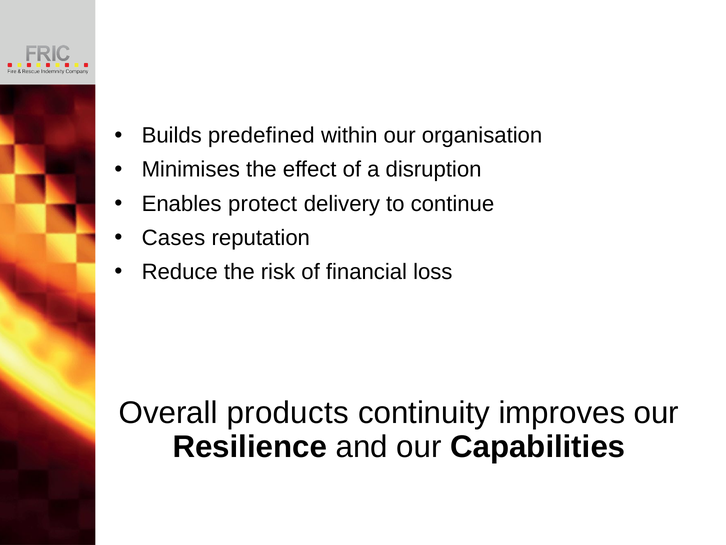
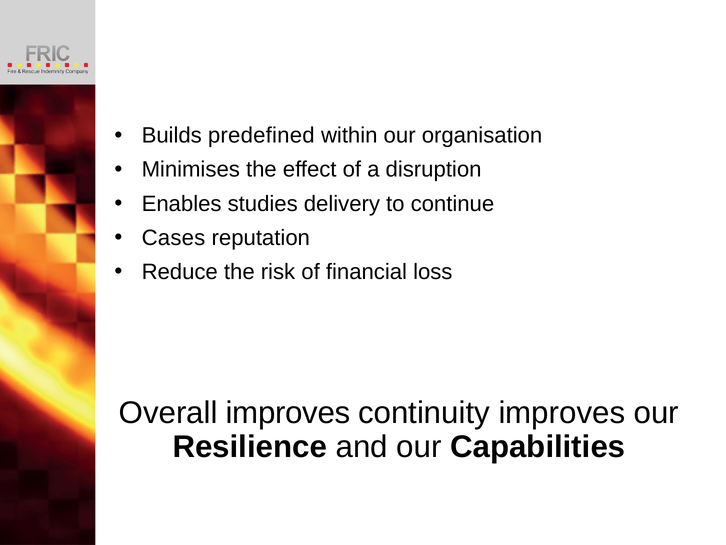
protect: protect -> studies (263, 204)
Overall products: products -> improves (288, 413)
